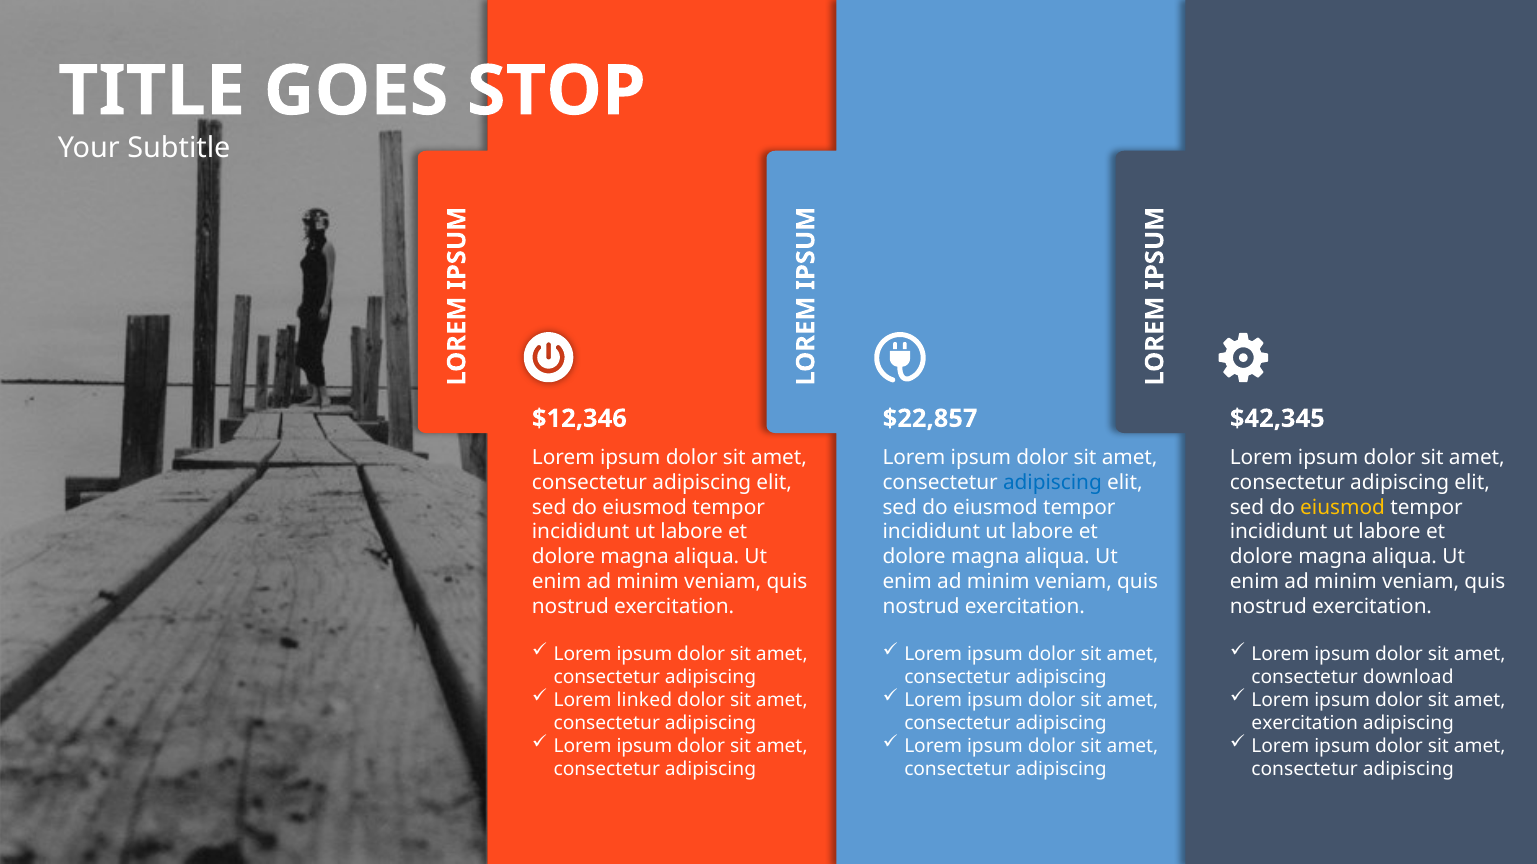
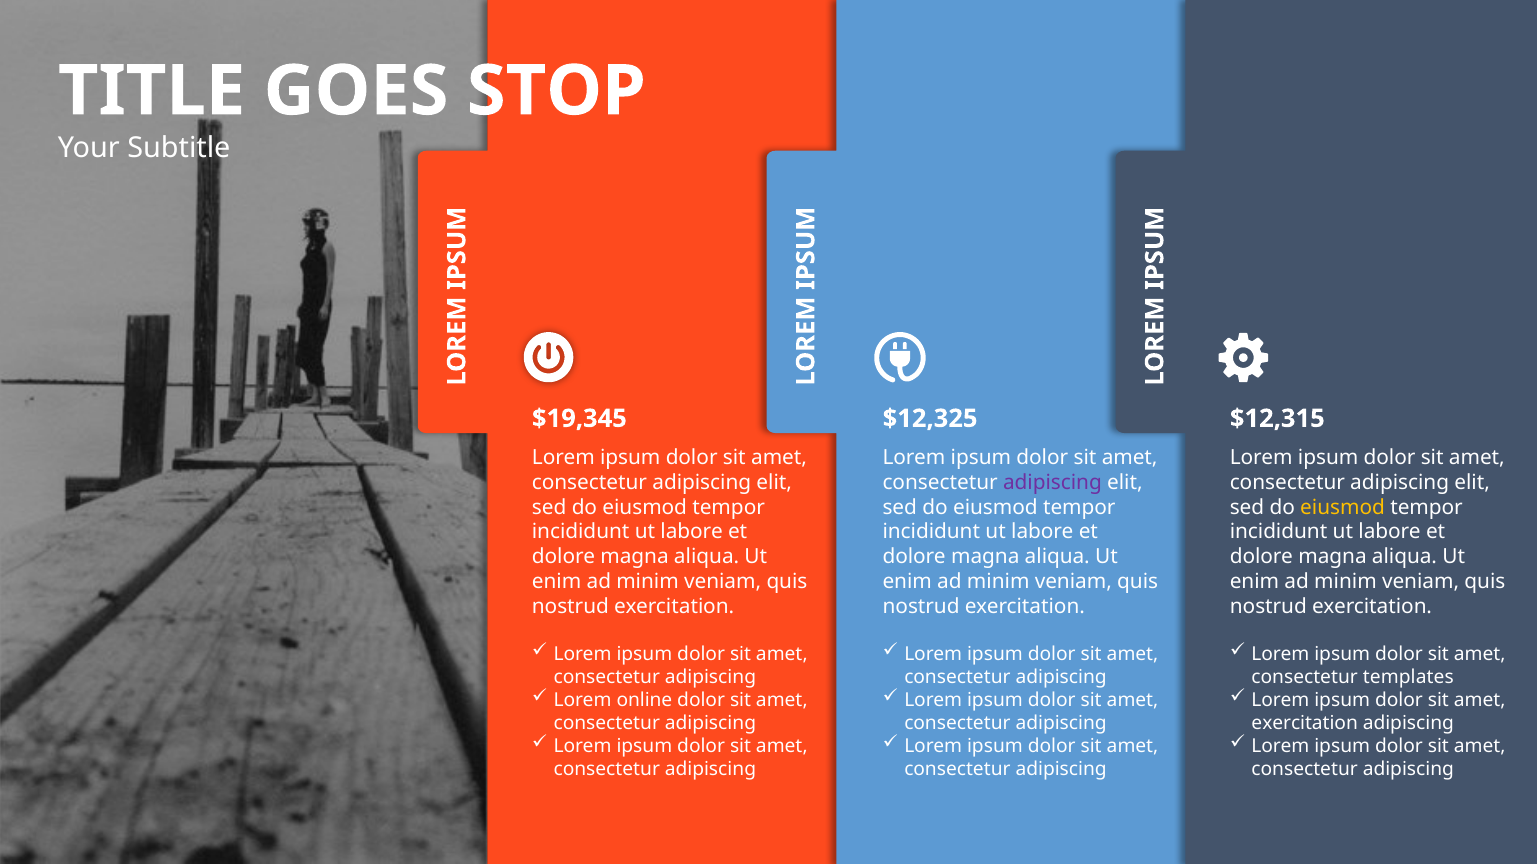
$12,346: $12,346 -> $19,345 (579, 419)
$22,857: $22,857 -> $12,325 (930, 419)
$42,345: $42,345 -> $12,315 (1277, 419)
adipiscing colour: blue -> purple (1052, 482)
download: download -> templates (1408, 678)
linked: linked -> online (644, 701)
